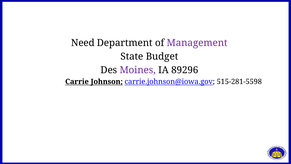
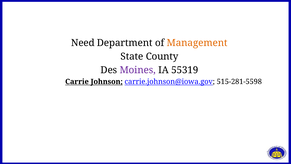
Management colour: purple -> orange (197, 43)
Budget: Budget -> County (162, 56)
89296: 89296 -> 55319 (185, 70)
